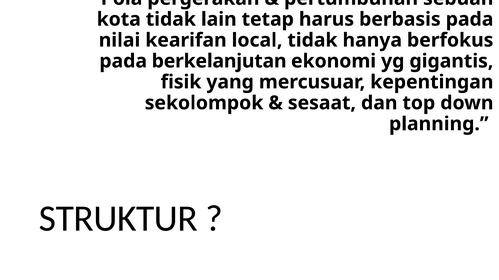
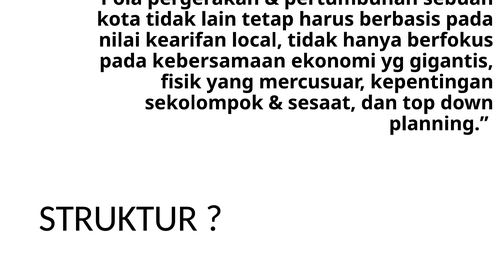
berkelanjutan: berkelanjutan -> kebersamaan (219, 61)
